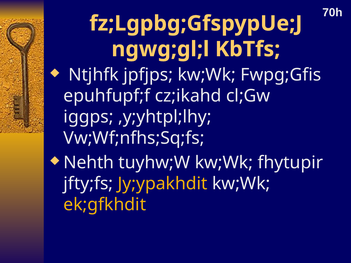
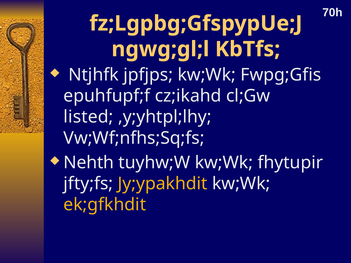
iggps: iggps -> listed (88, 117)
